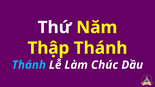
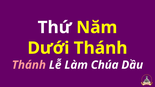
Thập: Thập -> Dưới (48, 48)
Thánh colour: light blue -> pink (29, 65)
Chúc: Chúc -> Chúa (105, 65)
